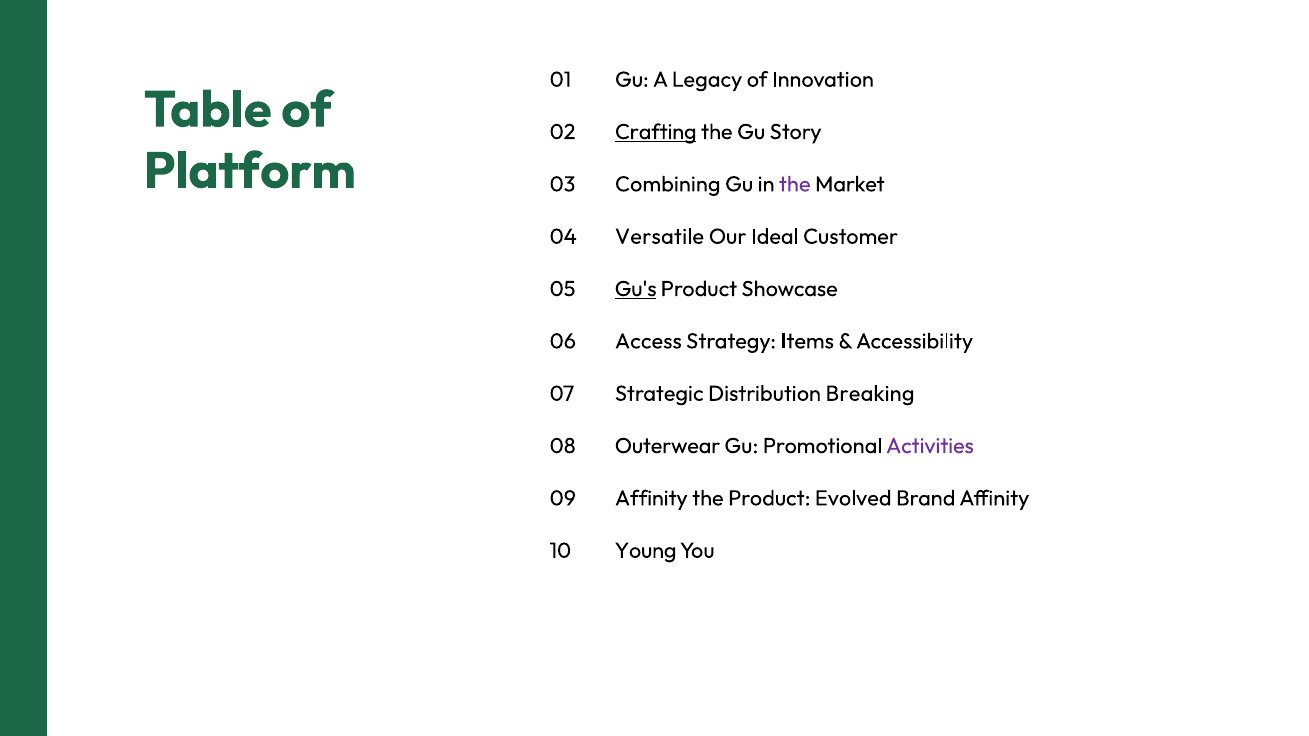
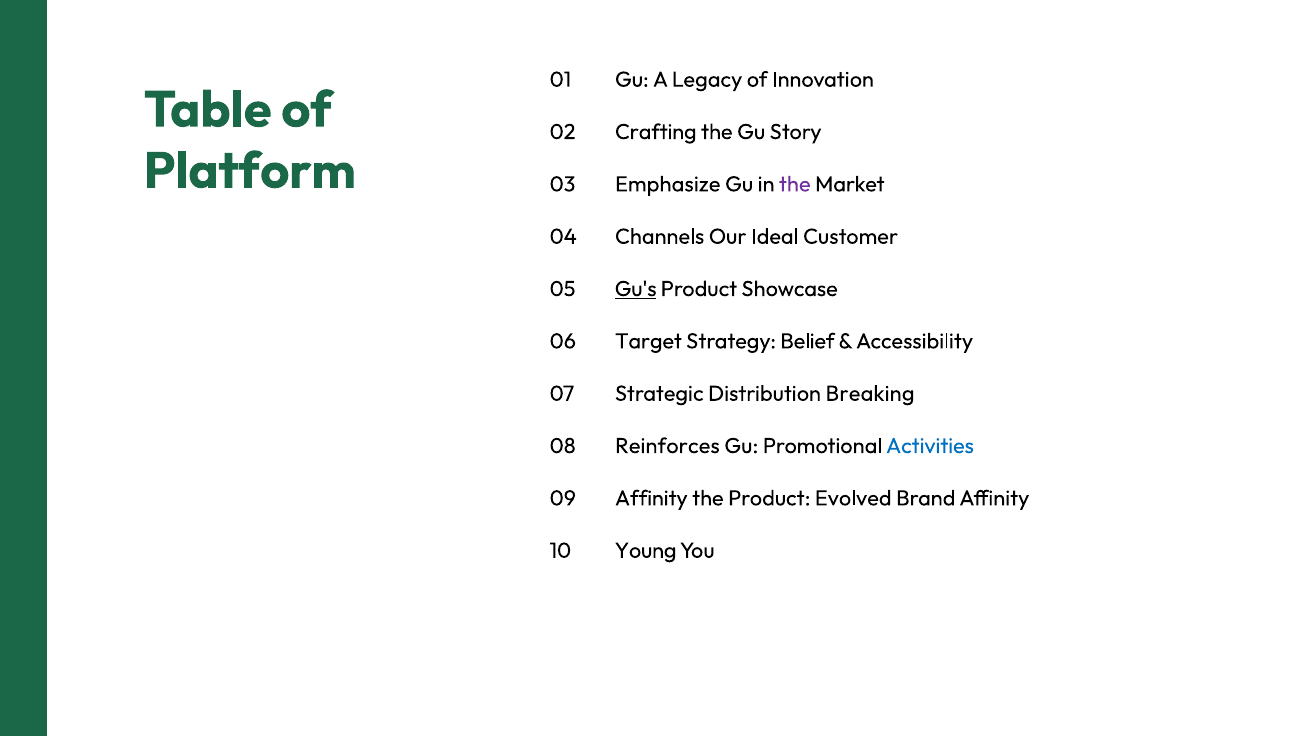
Crafting underline: present -> none (656, 132)
Combining: Combining -> Emphasize (668, 184)
Versatile: Versatile -> Channels (660, 237)
Access: Access -> Target (648, 341)
Items: Items -> Belief (807, 341)
Outerwear: Outerwear -> Reinforces (667, 446)
Activities colour: purple -> blue (930, 446)
